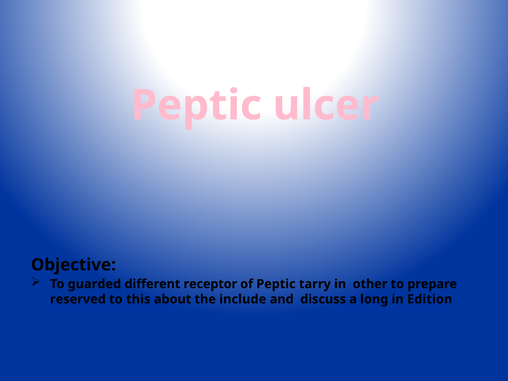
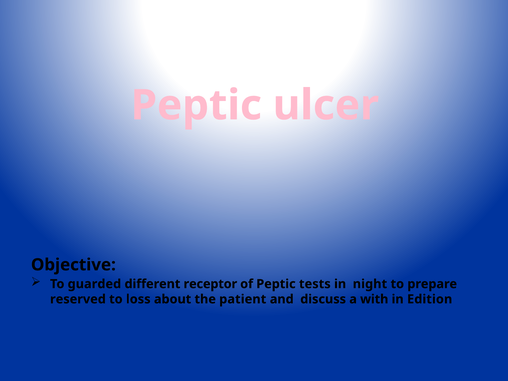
tarry: tarry -> tests (315, 284)
other: other -> night (370, 284)
this: this -> loss (138, 299)
include: include -> patient (243, 299)
long: long -> with (374, 299)
